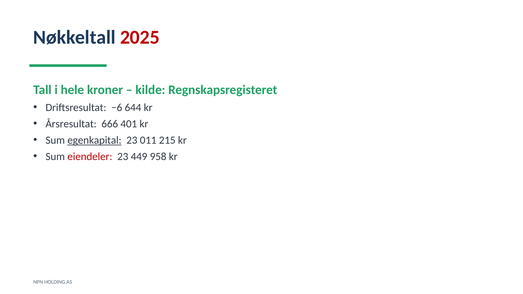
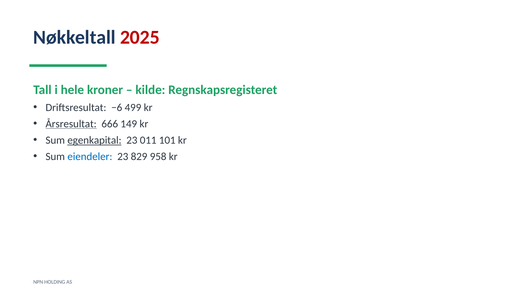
644: 644 -> 499 (133, 108)
Årsresultat underline: none -> present (71, 124)
401: 401 -> 149 (129, 124)
215: 215 -> 101 (167, 140)
eiendeler colour: red -> blue (90, 157)
449: 449 -> 829 (139, 157)
